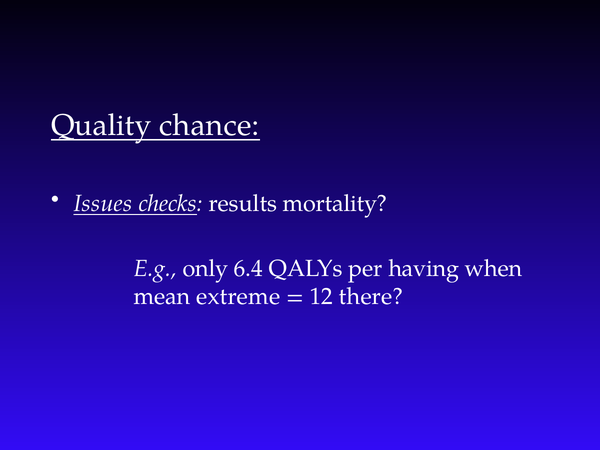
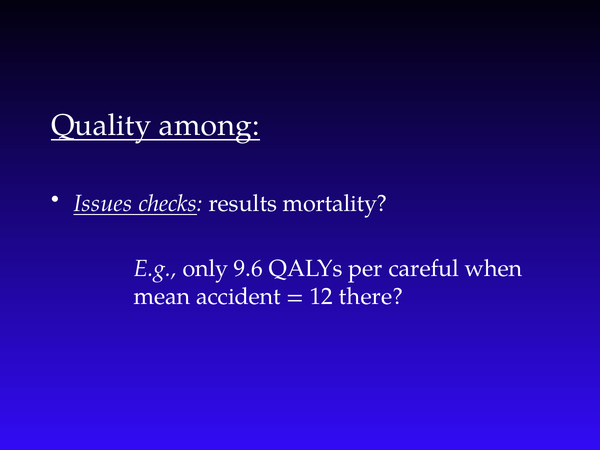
chance: chance -> among (209, 125)
6.4: 6.4 -> 9.6 (248, 269)
having: having -> careful (424, 269)
extreme: extreme -> accident (238, 297)
